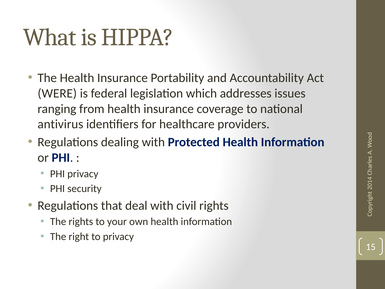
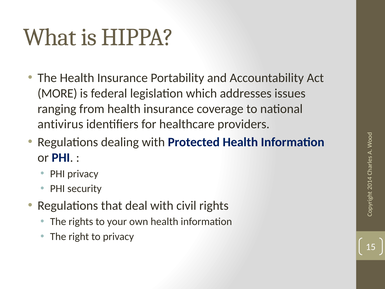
WERE: WERE -> MORE (57, 93)
